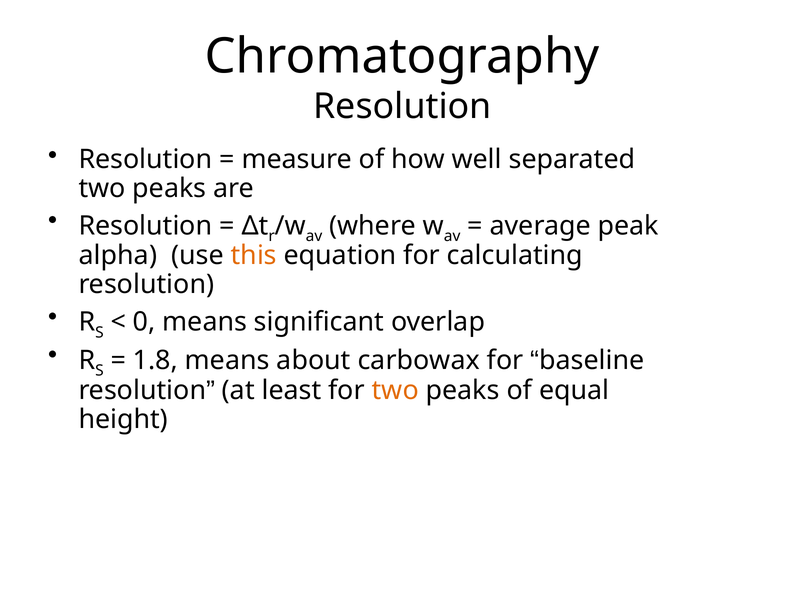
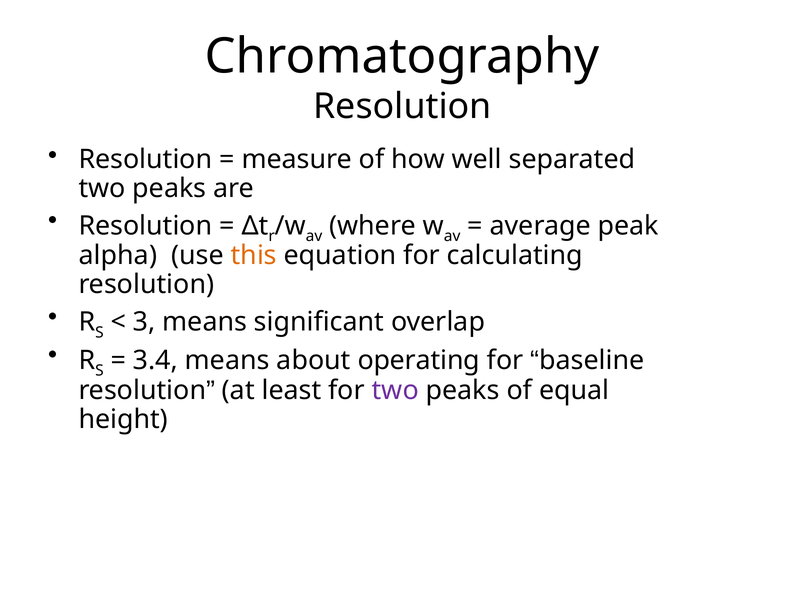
0: 0 -> 3 (144, 322)
1.8: 1.8 -> 3.4 (155, 360)
carbowax: carbowax -> operating (419, 360)
two colour: orange -> purple (395, 390)
